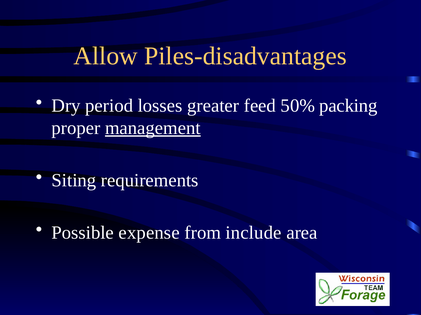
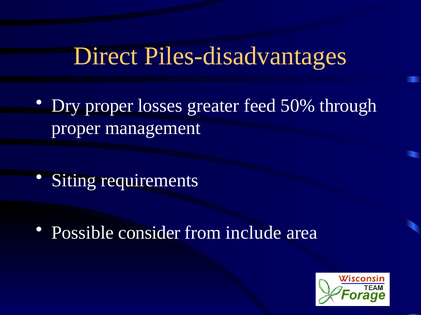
Allow: Allow -> Direct (106, 56)
Dry period: period -> proper (109, 106)
packing: packing -> through (348, 106)
management underline: present -> none (153, 128)
expense: expense -> consider (149, 233)
